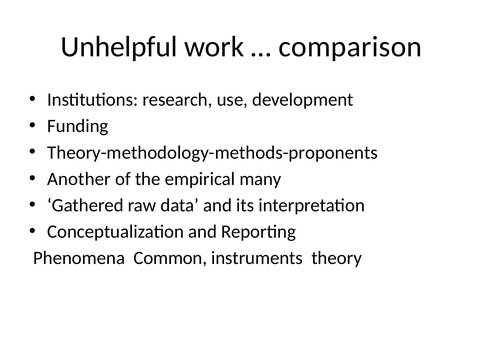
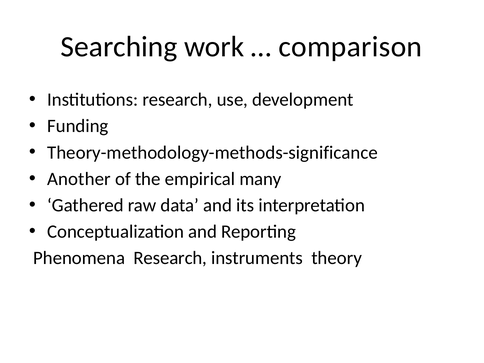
Unhelpful: Unhelpful -> Searching (119, 47)
Theory-methodology-methods-proponents: Theory-methodology-methods-proponents -> Theory-methodology-methods-significance (213, 152)
Common: Common -> Research (170, 258)
